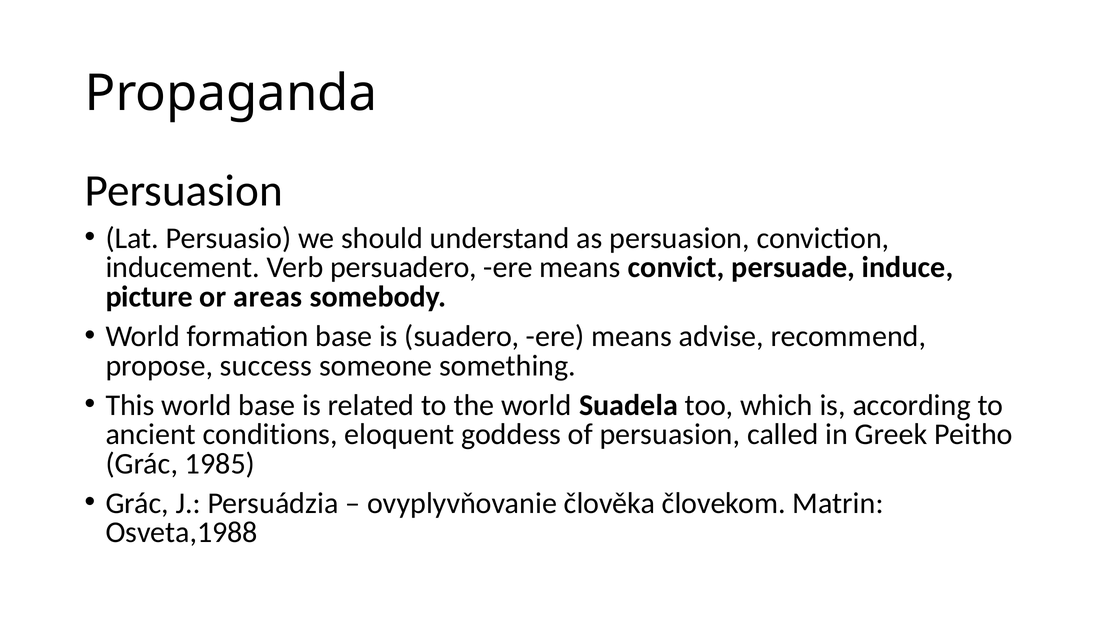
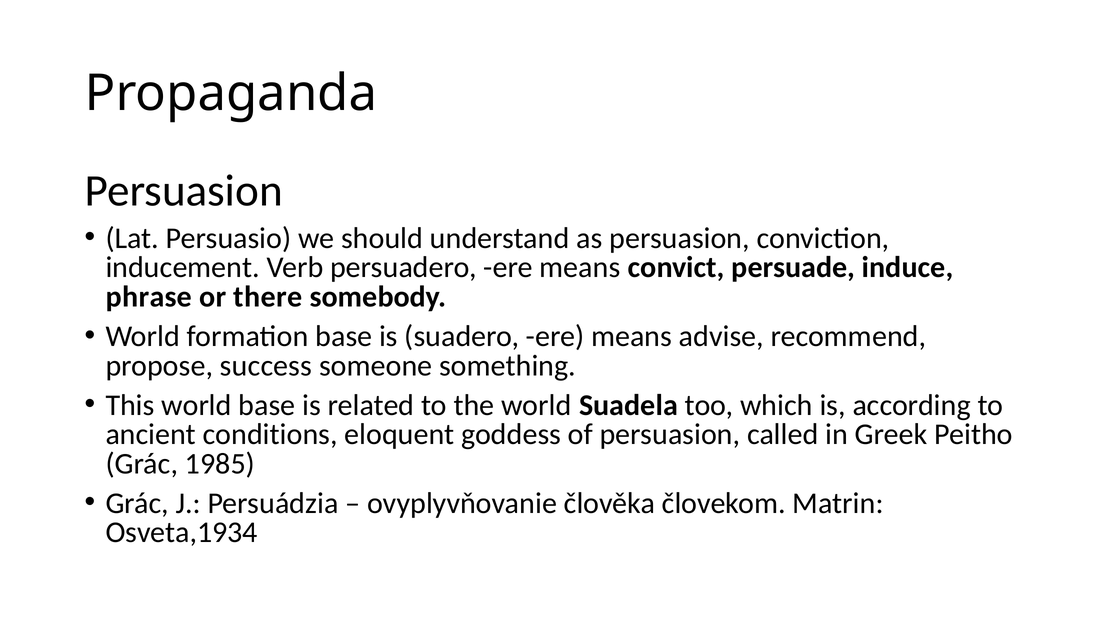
picture: picture -> phrase (149, 297)
areas: areas -> there (268, 297)
Osveta,1988: Osveta,1988 -> Osveta,1934 (182, 533)
